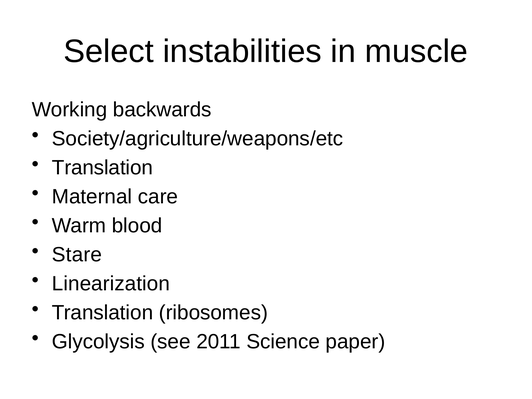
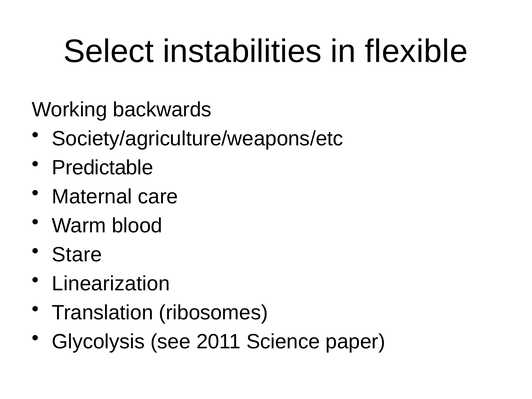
muscle: muscle -> flexible (416, 51)
Translation: Translation -> Predictable (102, 168)
